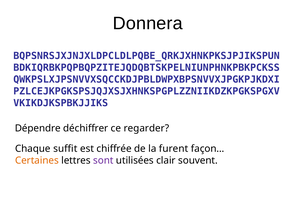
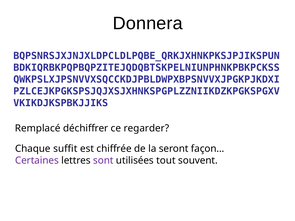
Dépendre: Dépendre -> Remplacé (38, 128)
furent: furent -> seront (174, 149)
Certaines colour: orange -> purple (37, 161)
clair: clair -> tout (166, 161)
